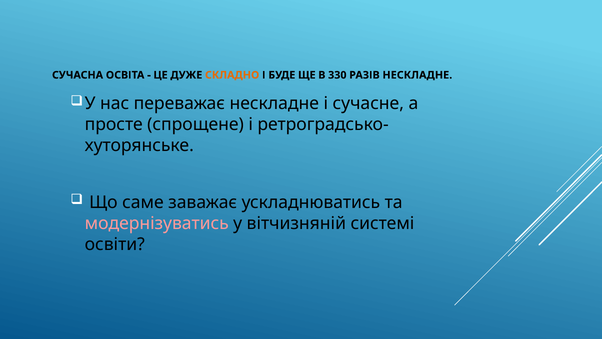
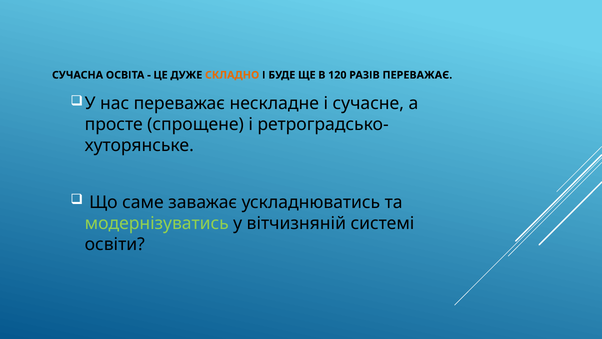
330: 330 -> 120 (337, 75)
РАЗІВ НЕСКЛАДНЕ: НЕСКЛАДНЕ -> ПЕРЕВАЖАЄ (417, 75)
модернізуватись colour: pink -> light green (157, 223)
